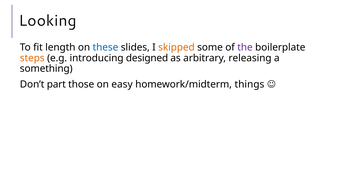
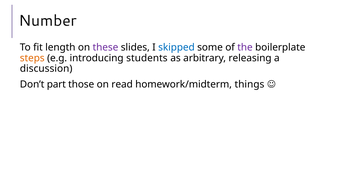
Looking: Looking -> Number (48, 21)
these colour: blue -> purple (105, 47)
skipped colour: orange -> blue (176, 47)
designed: designed -> students (147, 58)
something: something -> discussion (46, 69)
easy: easy -> read (122, 84)
